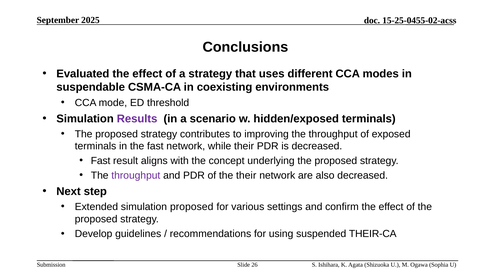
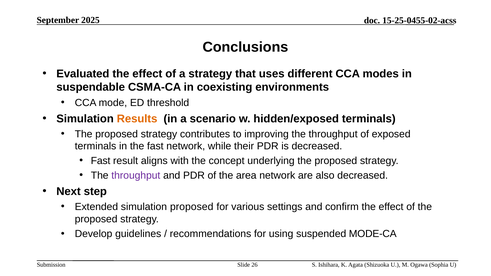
Results colour: purple -> orange (137, 119)
the their: their -> area (246, 176)
THEIR-CA: THEIR-CA -> MODE-CA (373, 234)
